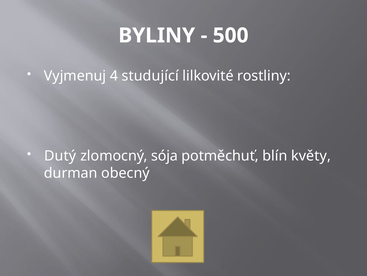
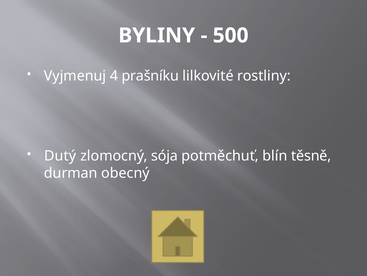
studující: studující -> prašníku (150, 76)
květy: květy -> těsně (311, 156)
